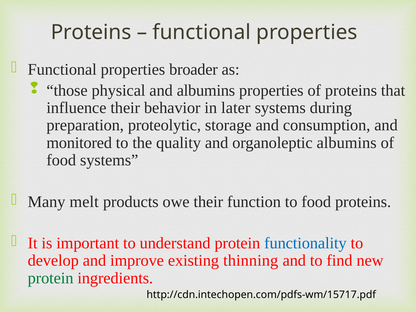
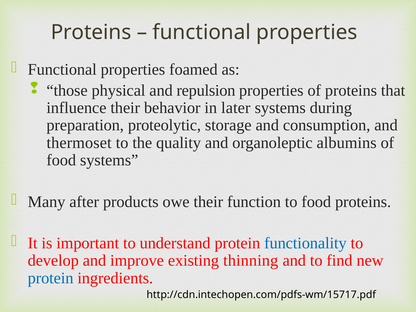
broader: broader -> foamed (193, 70)
and albumins: albumins -> repulsion (206, 90)
monitored: monitored -> thermoset (79, 143)
melt: melt -> after (84, 202)
protein colour: green -> blue (51, 278)
